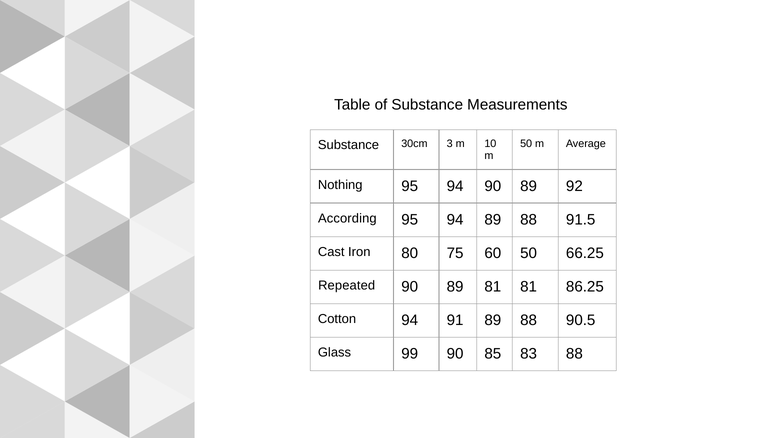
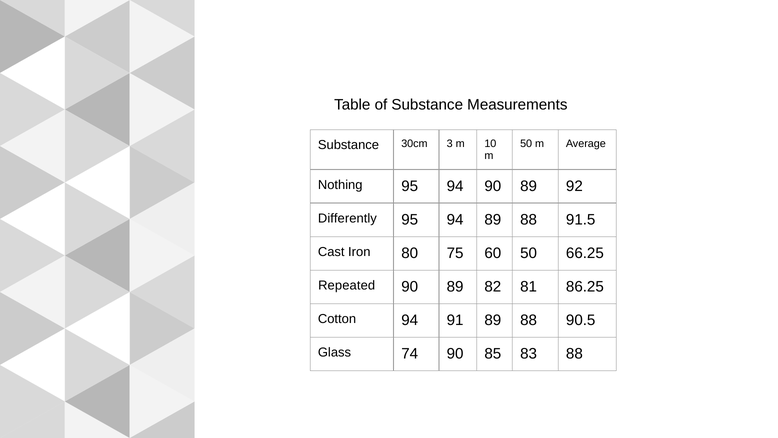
According: According -> Differently (347, 218)
89 81: 81 -> 82 (493, 286)
99: 99 -> 74 (410, 353)
